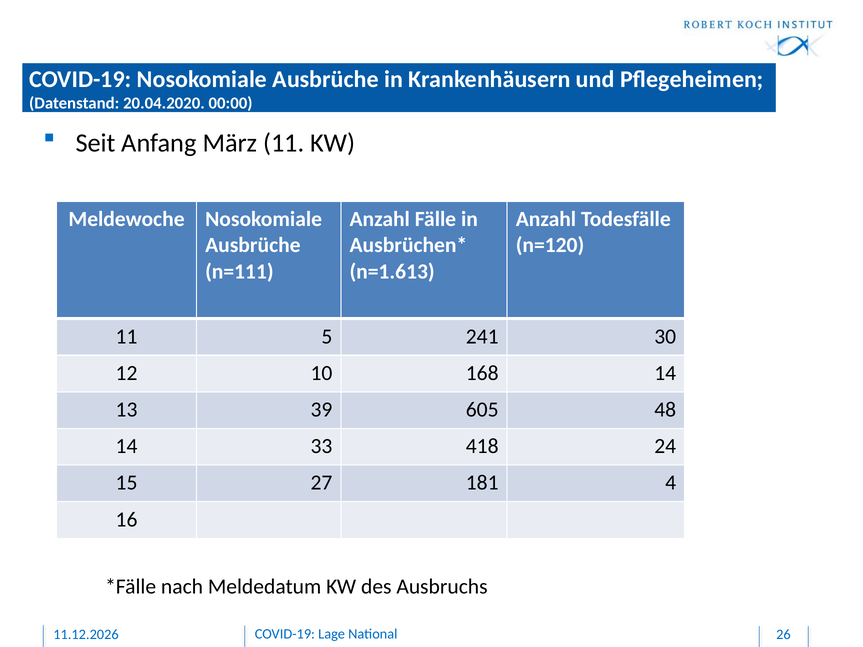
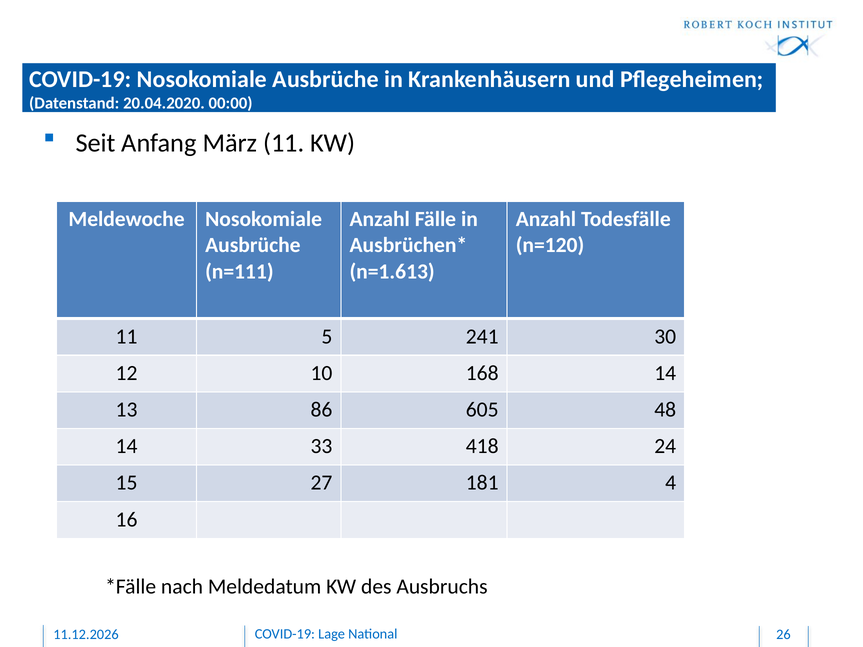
39: 39 -> 86 (321, 410)
